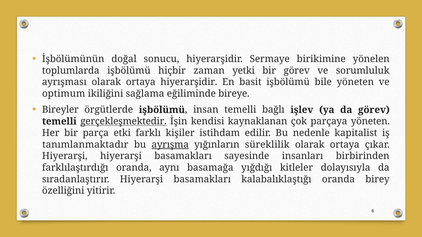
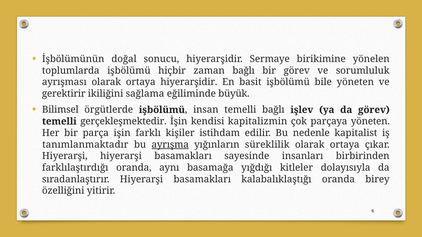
zaman yetki: yetki -> bağlı (244, 71)
optimum: optimum -> gerektirir (64, 94)
bireye: bireye -> büyük (234, 94)
Bireyler: Bireyler -> Bilimsel (60, 110)
gerçekleşmektedir underline: present -> none (123, 122)
kaynaklanan: kaynaklanan -> kapitalizmin (258, 122)
etki: etki -> işin (122, 133)
